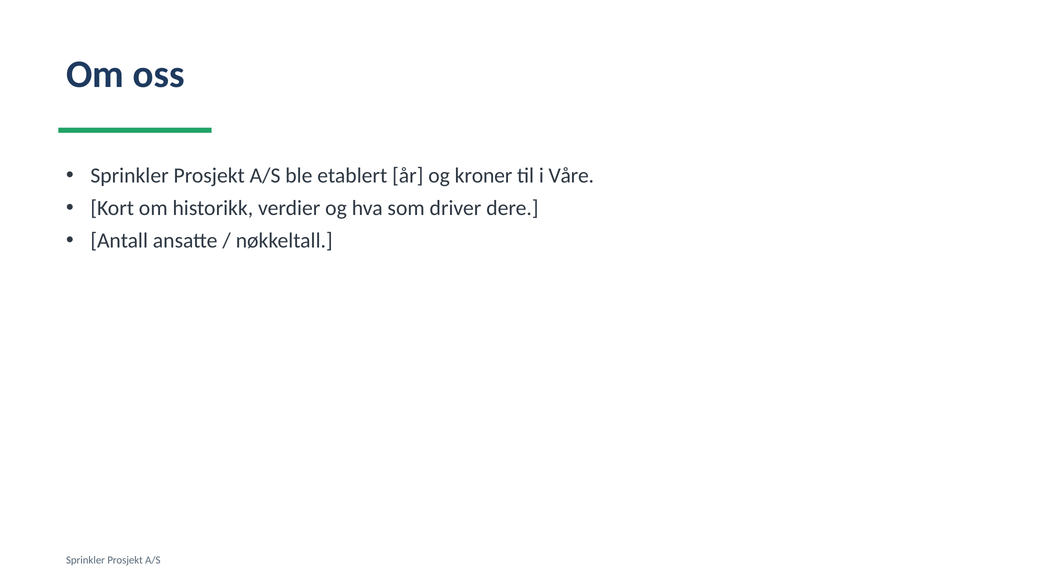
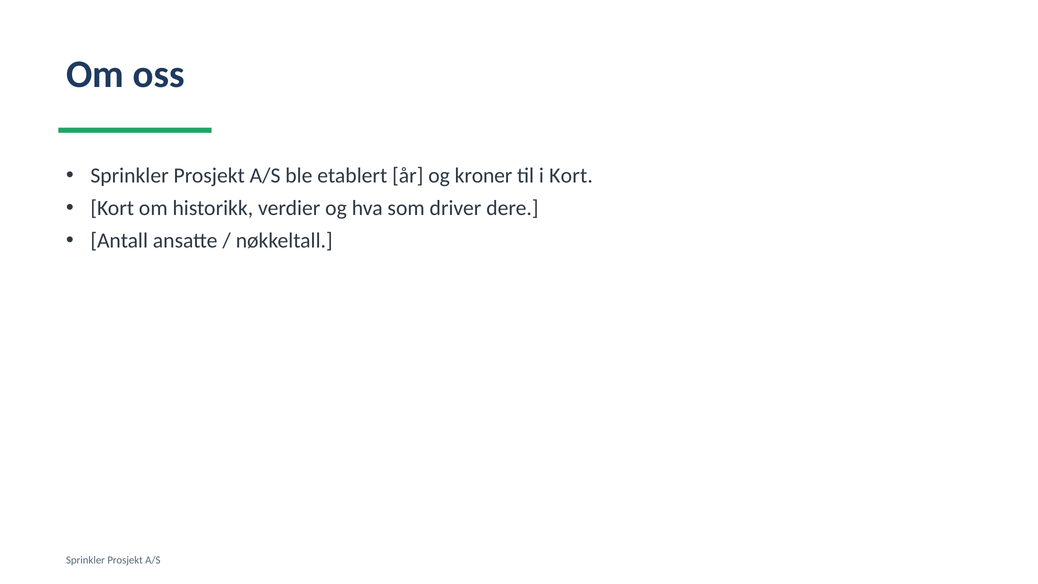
i Våre: Våre -> Kort (571, 176)
